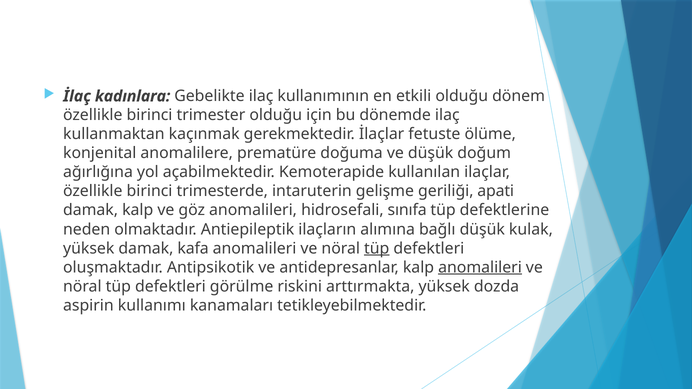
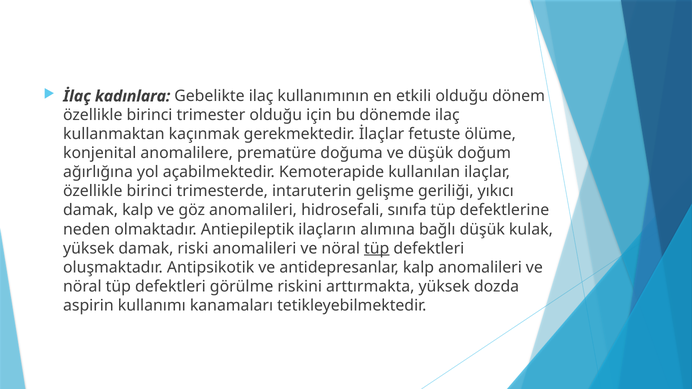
apati: apati -> yıkıcı (496, 191)
kafa: kafa -> riski (193, 248)
anomalileri underline: present -> none (480, 267)
